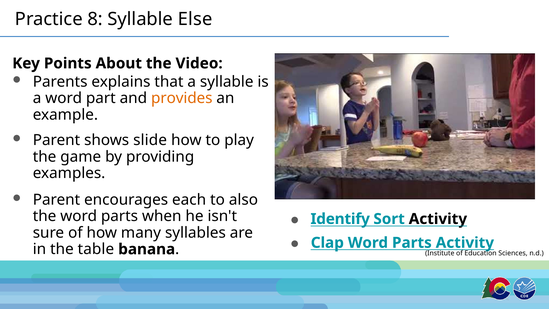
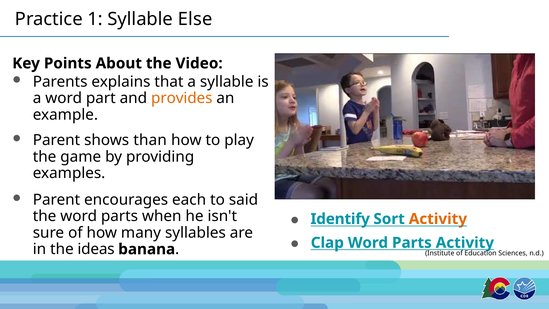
8: 8 -> 1 (95, 19)
slide: slide -> than (150, 140)
also: also -> said (243, 200)
Activity colour: black -> orange (438, 219)
table: table -> ideas (96, 249)
